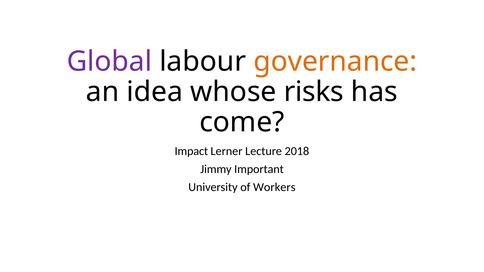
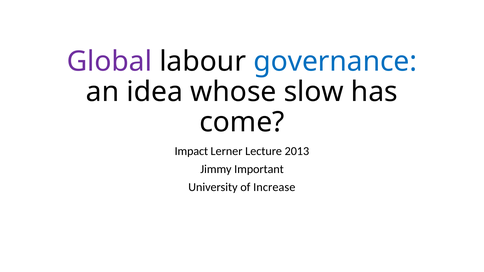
governance colour: orange -> blue (335, 61)
risks: risks -> slow (314, 92)
2018: 2018 -> 2013 (297, 151)
Workers: Workers -> Increase (274, 187)
